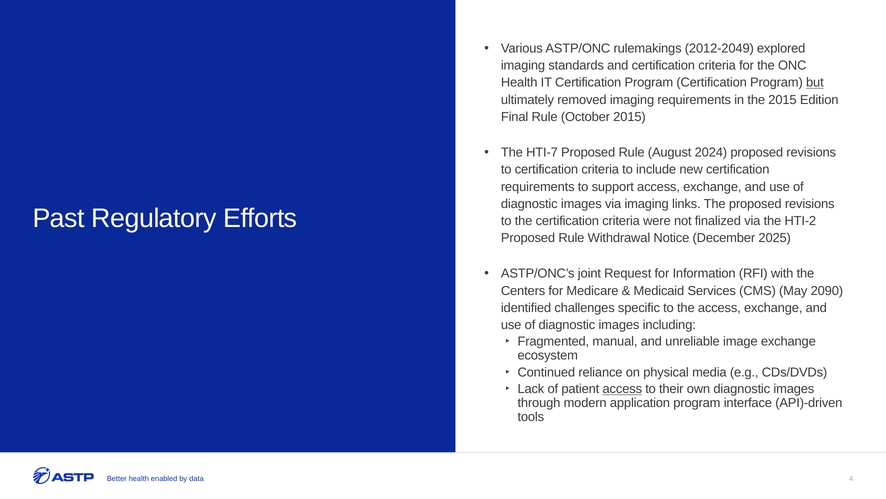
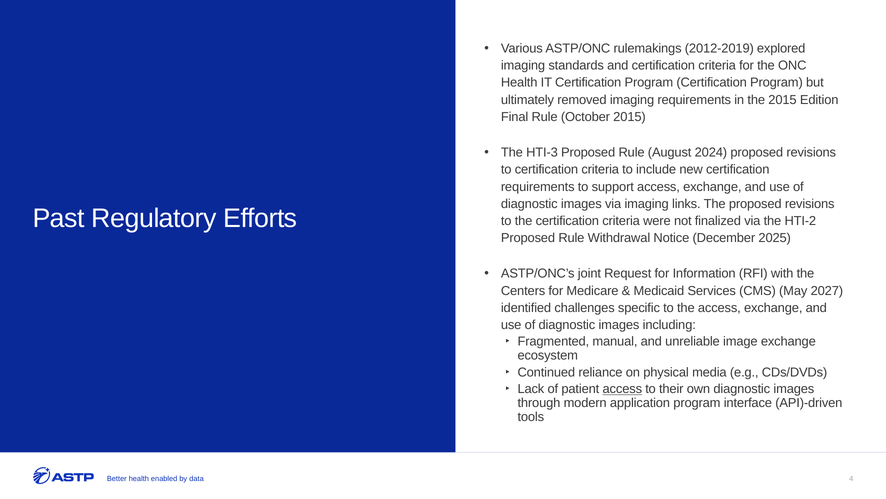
2012-2049: 2012-2049 -> 2012-2019 (719, 48)
but underline: present -> none (815, 83)
HTI-7: HTI-7 -> HTI-3 (542, 152)
2090: 2090 -> 2027 (827, 290)
